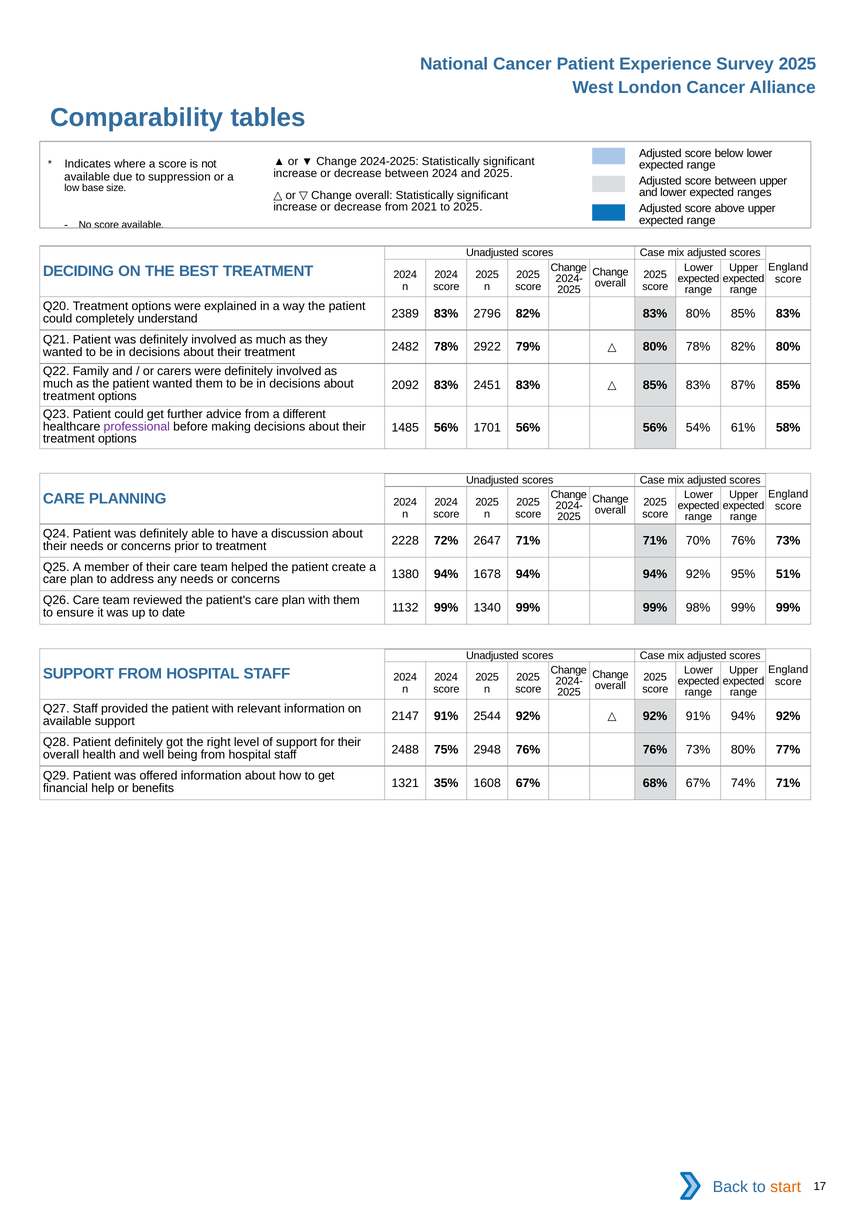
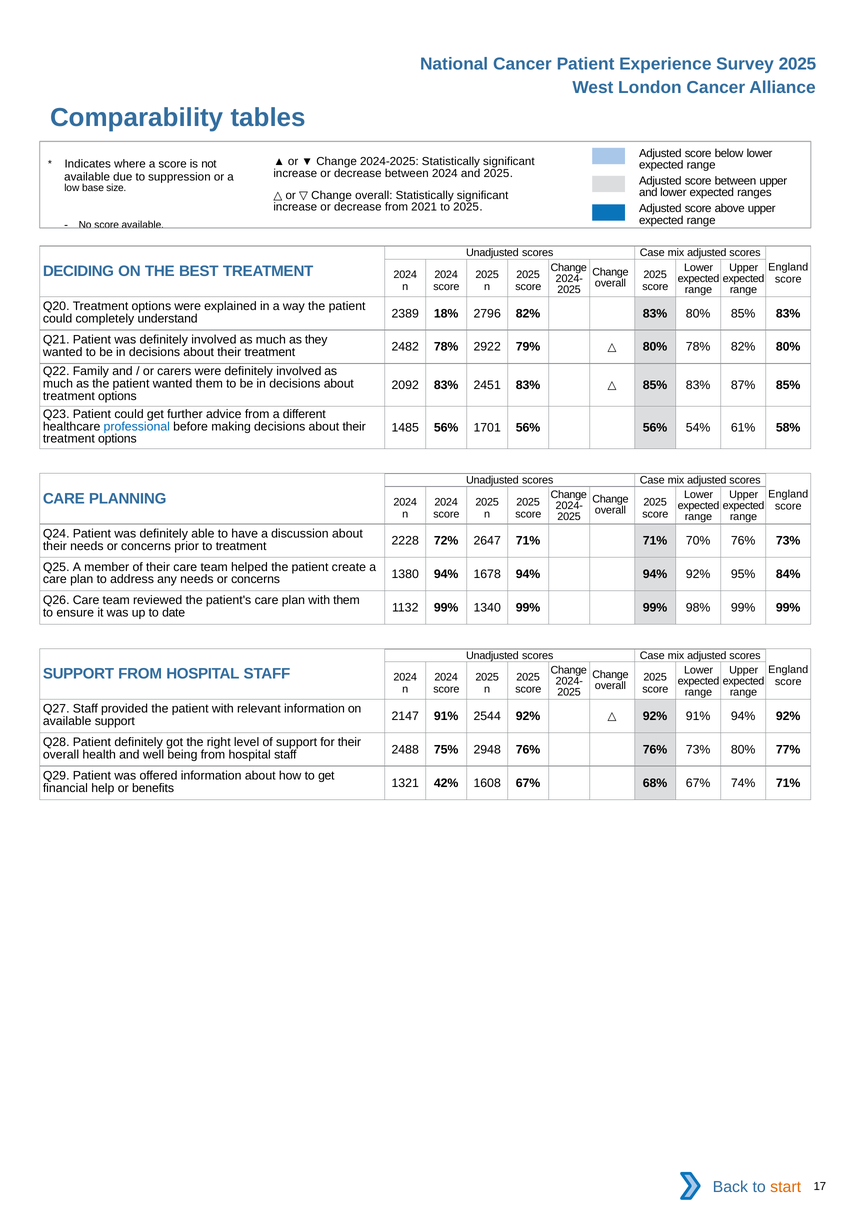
2389 83%: 83% -> 18% (446, 314)
professional colour: purple -> blue (137, 426)
51%: 51% -> 84% (788, 574)
35%: 35% -> 42% (446, 783)
